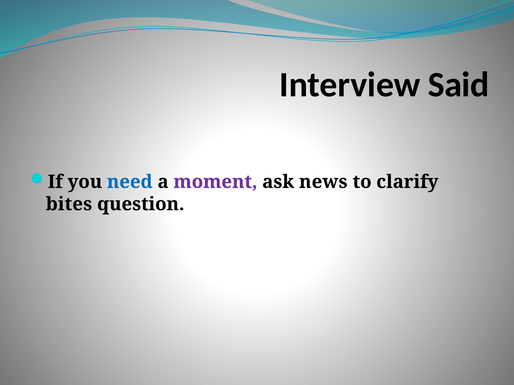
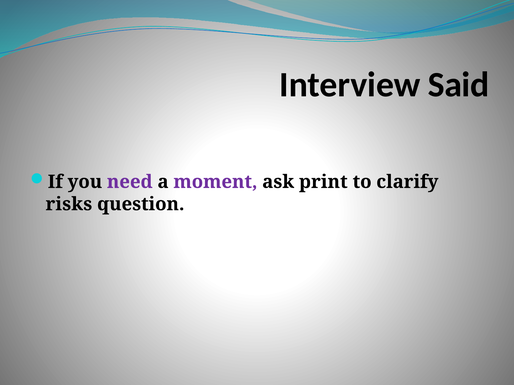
need colour: blue -> purple (130, 182)
news: news -> print (323, 182)
bites: bites -> risks (69, 204)
